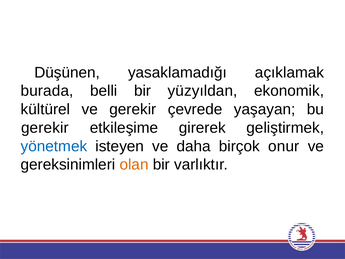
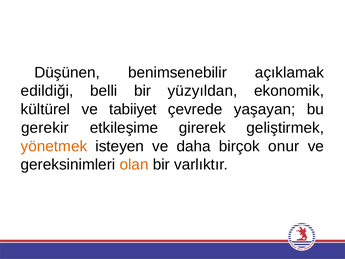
yasaklamadığı: yasaklamadığı -> benimsenebilir (177, 72)
burada: burada -> edildiği (47, 91)
ve gerekir: gerekir -> tabiiyet (133, 109)
yönetmek colour: blue -> orange (54, 146)
